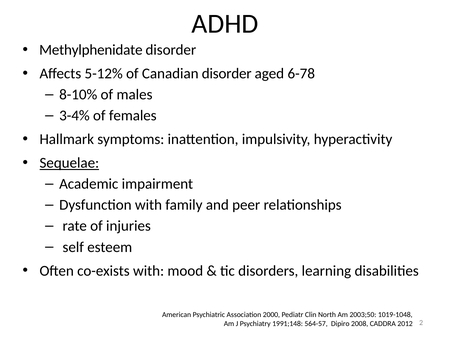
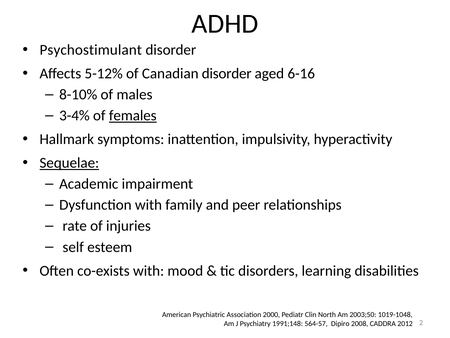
Methylphenidate: Methylphenidate -> Psychostimulant (91, 50)
6-78: 6-78 -> 6-16 (301, 73)
females underline: none -> present (133, 115)
